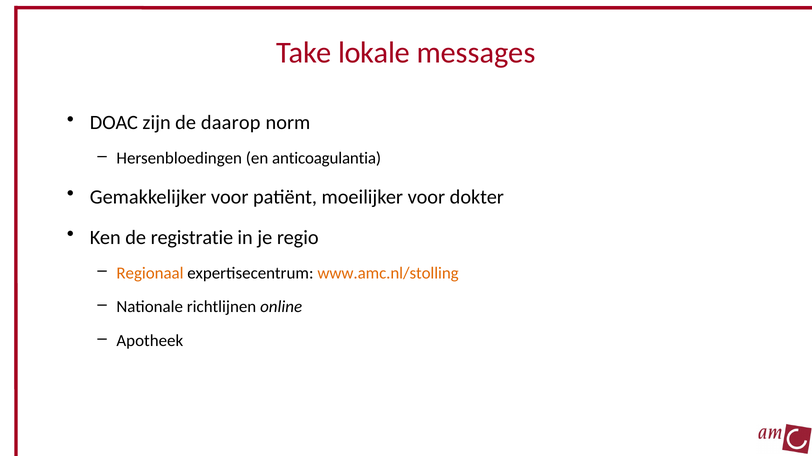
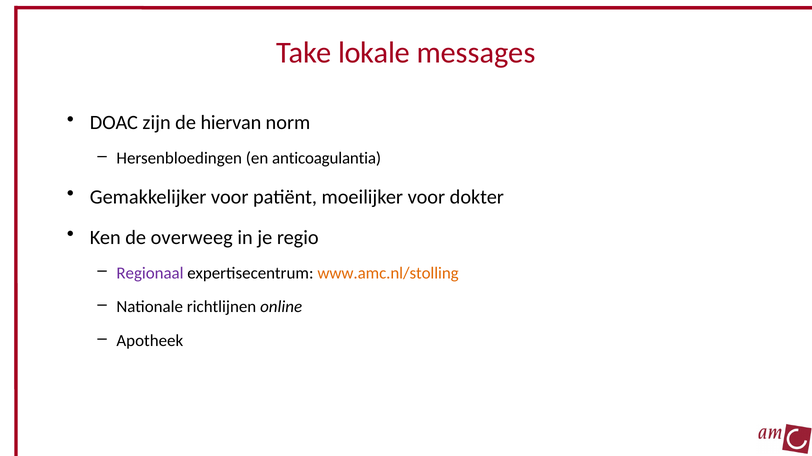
daarop: daarop -> hiervan (231, 123)
registratie: registratie -> overweeg (192, 238)
Regionaal colour: orange -> purple (150, 274)
